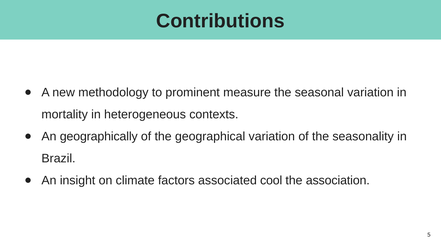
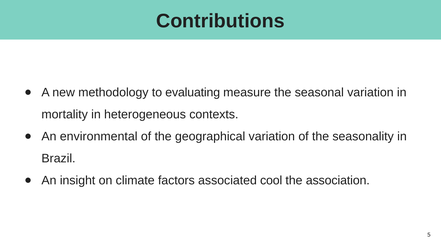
prominent: prominent -> evaluating (193, 92)
geographically: geographically -> environmental (99, 137)
